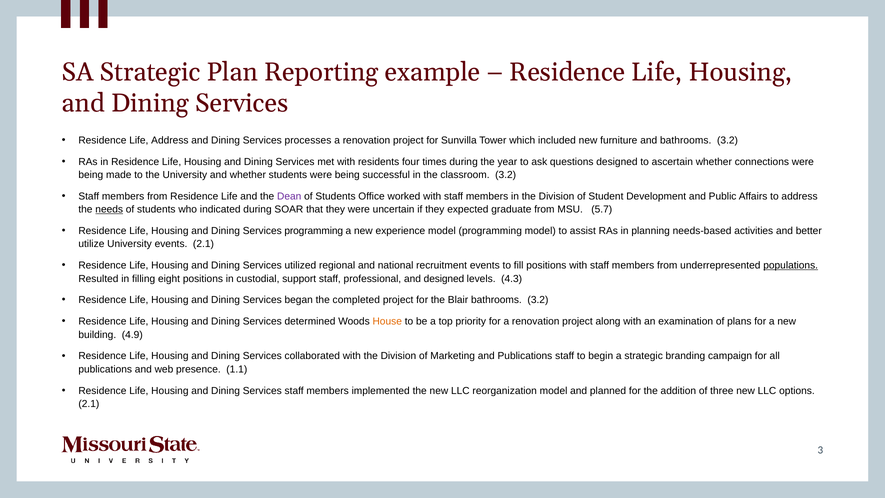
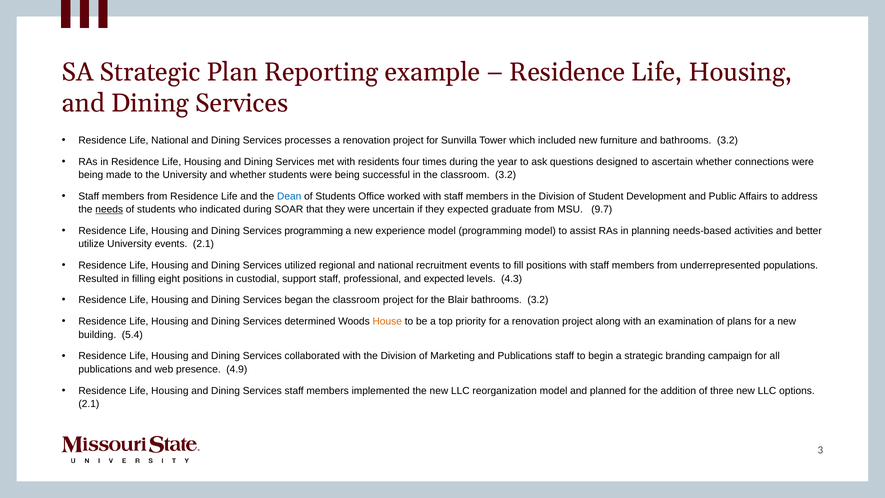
Life Address: Address -> National (170, 140)
Dean colour: purple -> blue (289, 196)
5.7: 5.7 -> 9.7 (602, 209)
populations underline: present -> none (791, 265)
and designed: designed -> expected (444, 279)
began the completed: completed -> classroom (356, 300)
4.9: 4.9 -> 5.4 (132, 335)
1.1: 1.1 -> 4.9 (237, 369)
